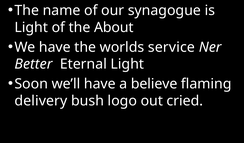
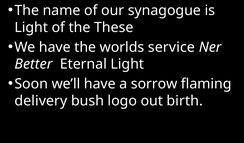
About: About -> These (114, 27)
believe: believe -> sorrow (154, 84)
cried: cried -> birth (185, 101)
